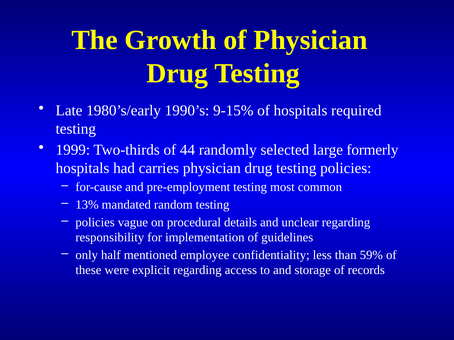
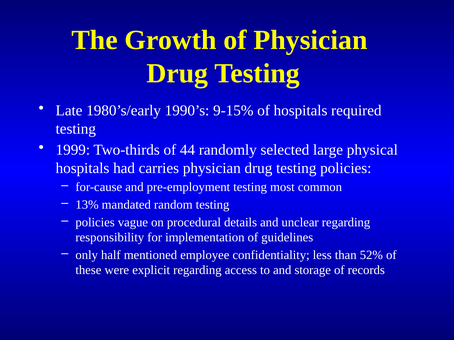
formerly: formerly -> physical (372, 150)
59%: 59% -> 52% (371, 255)
